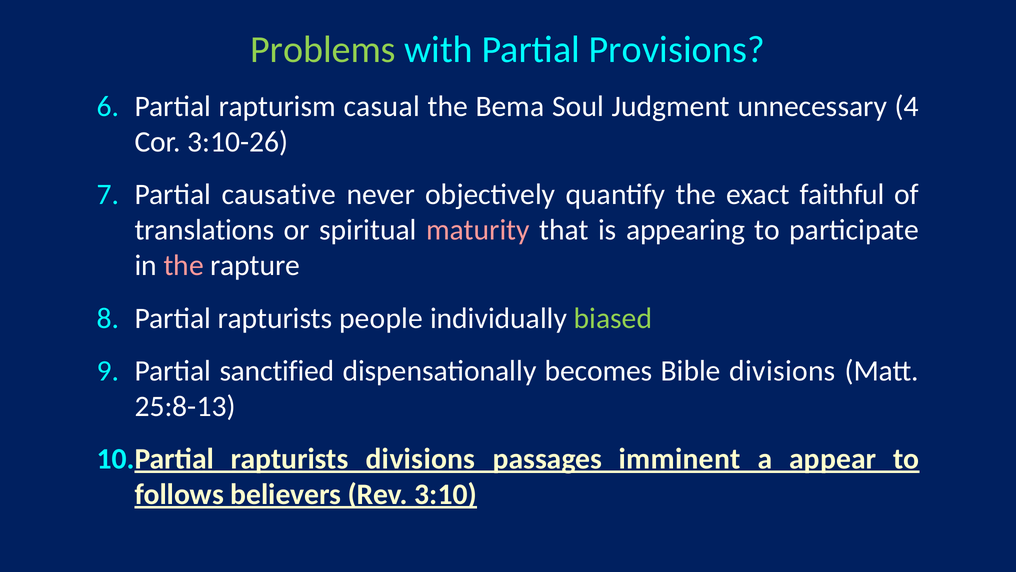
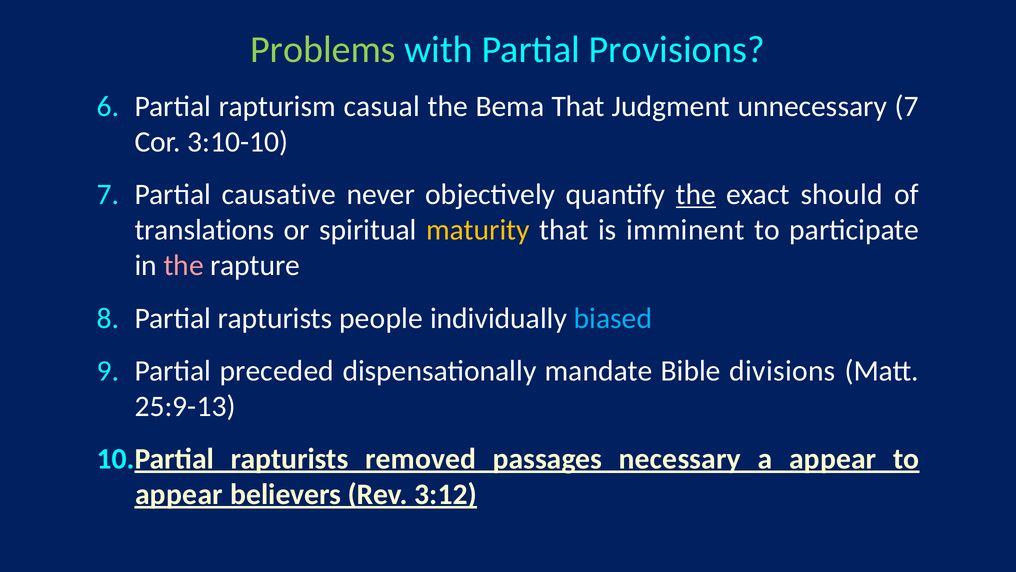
Bema Soul: Soul -> That (578, 106)
unnecessary 4: 4 -> 7 (907, 106)
3:10-26: 3:10-26 -> 3:10-10 (238, 142)
the underline: none -> present (696, 194)
faithful: faithful -> should (842, 194)
maturity colour: pink -> yellow (478, 230)
appearing: appearing -> imminent (685, 230)
biased colour: light green -> light blue (613, 318)
sanctified: sanctified -> preceded (277, 370)
becomes: becomes -> mandate (599, 370)
25:8-13: 25:8-13 -> 25:9-13 (185, 406)
rapturists divisions: divisions -> removed (421, 459)
imminent: imminent -> necessary (680, 459)
follows: follows -> appear (179, 494)
3:10: 3:10 -> 3:12 (446, 494)
